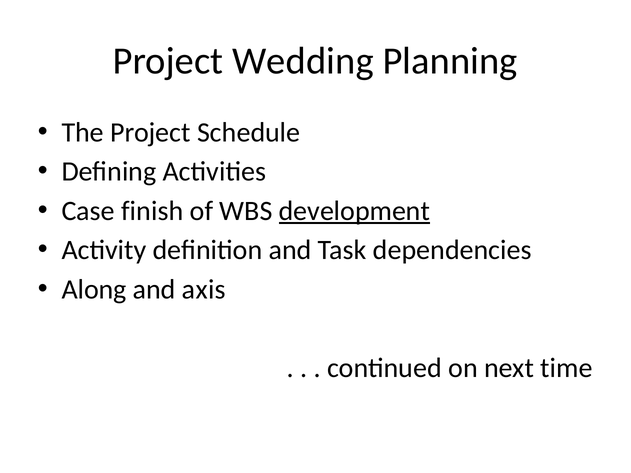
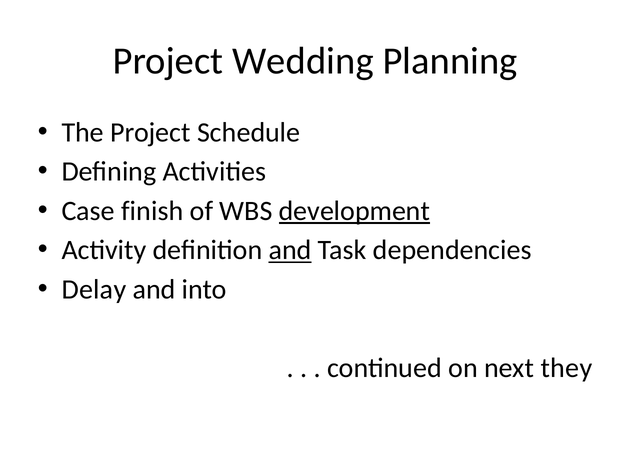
and underline: none -> present (290, 250)
Along: Along -> Delay (94, 290)
axis: axis -> into (204, 290)
time: time -> they (566, 368)
